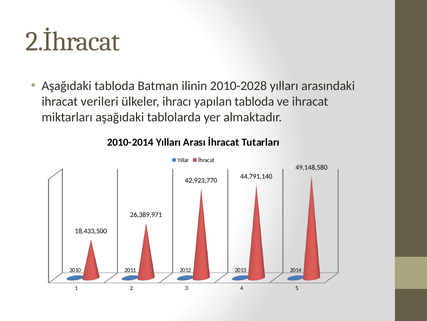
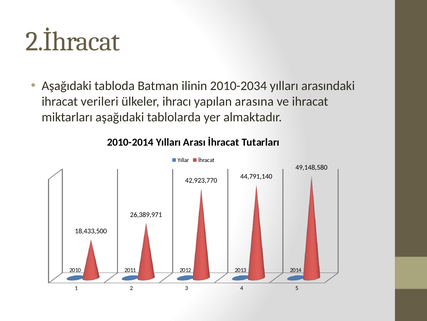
2010-2028: 2010-2028 -> 2010-2034 (238, 86)
yapılan tabloda: tabloda -> arasına (254, 101)
